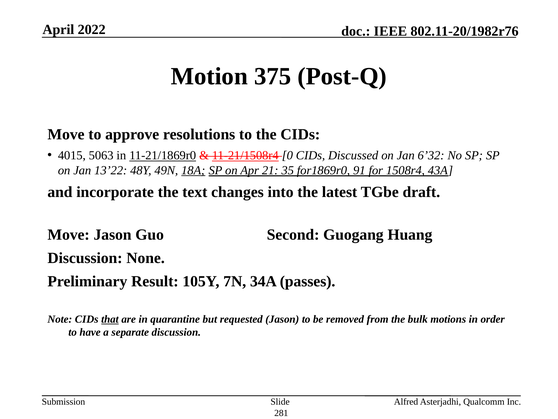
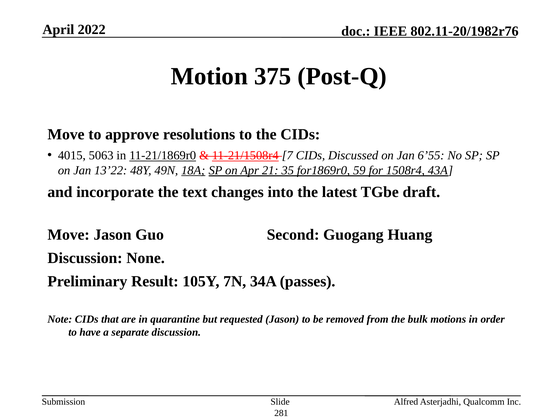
0: 0 -> 7 (287, 155)
6’32: 6’32 -> 6’55 (431, 155)
91: 91 -> 59 (359, 170)
that underline: present -> none (110, 319)
